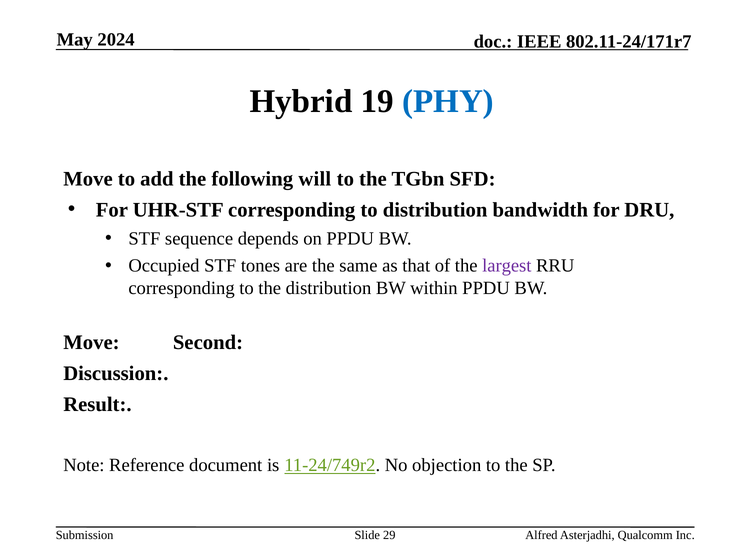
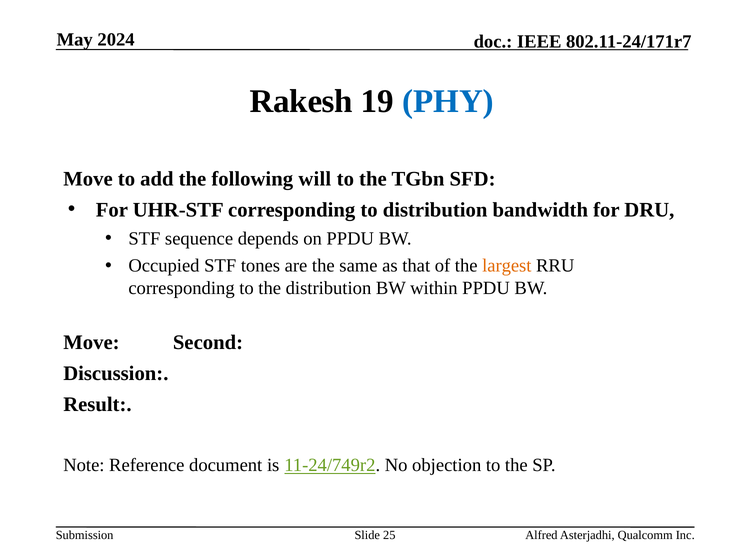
Hybrid: Hybrid -> Rakesh (301, 101)
largest colour: purple -> orange (507, 266)
29: 29 -> 25 (389, 535)
